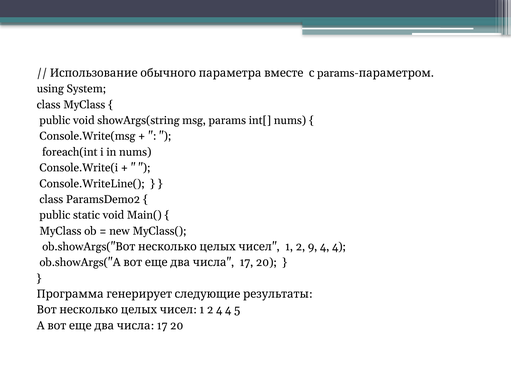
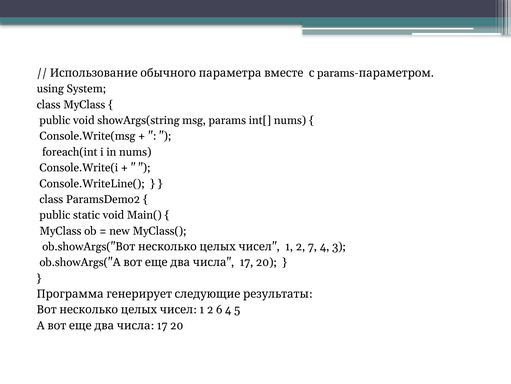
9: 9 -> 7 (312, 246)
4: 4 -> 3 (339, 246)
2 4: 4 -> 6 (219, 309)
